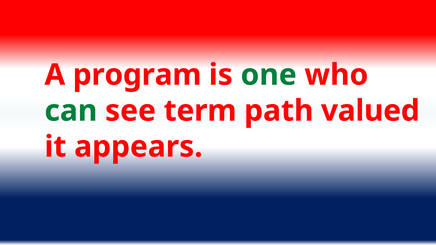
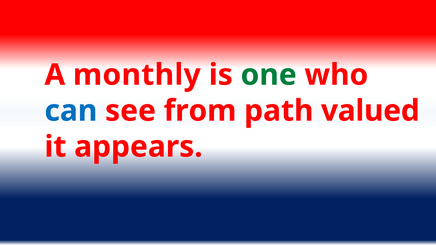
program: program -> monthly (137, 75)
can colour: green -> blue (71, 111)
term: term -> from (200, 111)
